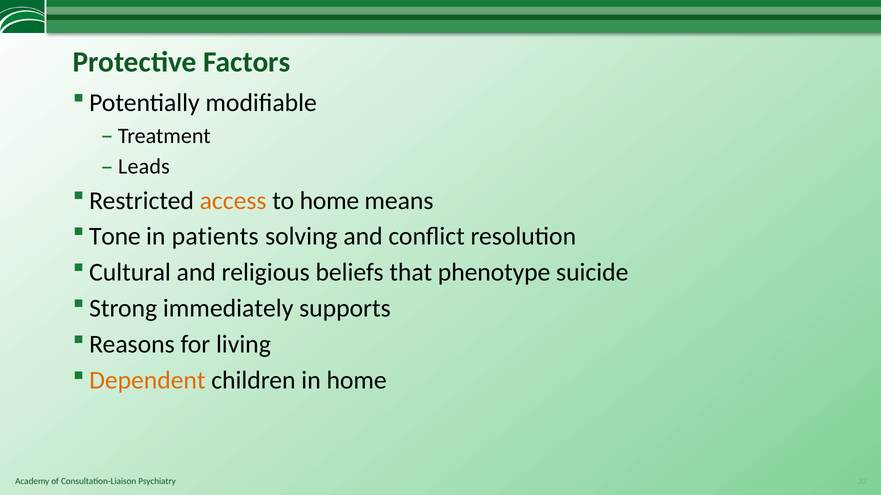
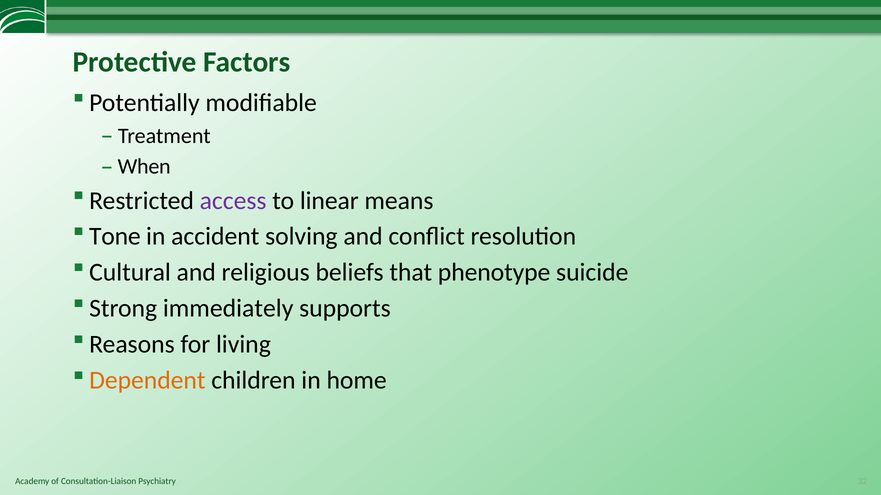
Leads: Leads -> When (144, 167)
access colour: orange -> purple (233, 201)
to home: home -> linear (329, 201)
patients: patients -> accident (215, 237)
